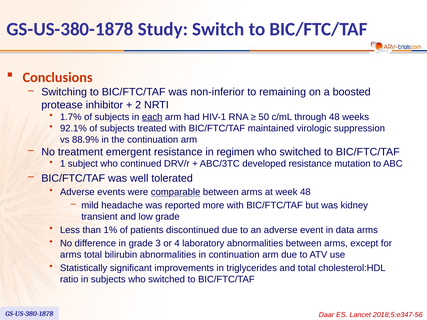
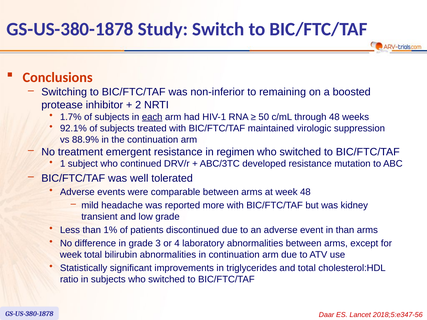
comparable underline: present -> none (176, 192)
in data: data -> than (345, 230)
arms: arms -> week (71, 255)
